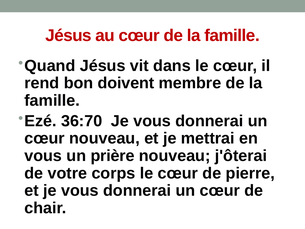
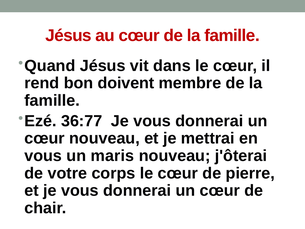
36:70: 36:70 -> 36:77 (82, 121)
prière: prière -> maris (112, 156)
